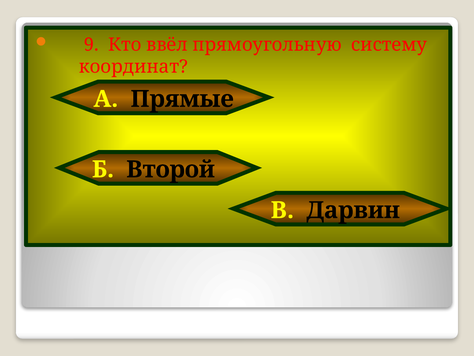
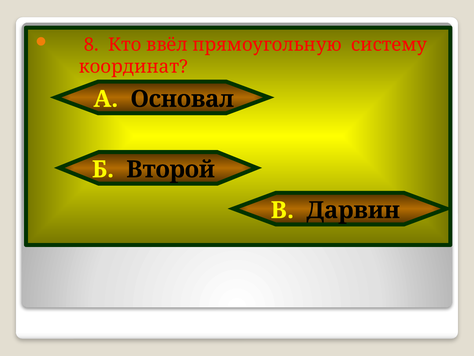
9: 9 -> 8 (91, 45)
Прямые: Прямые -> Основал (182, 99)
